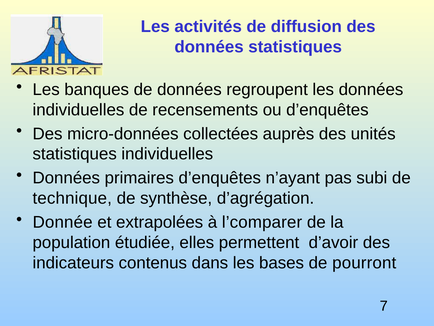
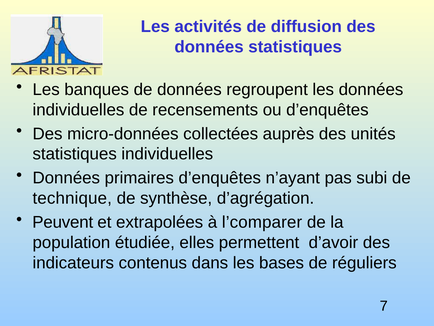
Donnée: Donnée -> Peuvent (63, 222)
pourront: pourront -> réguliers (364, 262)
